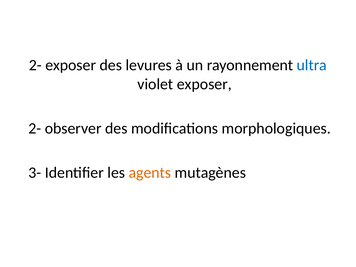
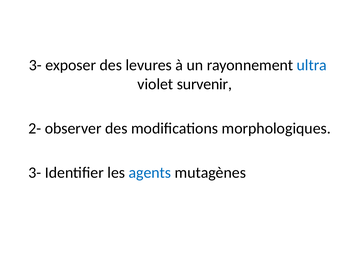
2-: 2- -> 3- (35, 65)
violet exposer: exposer -> survenir (204, 84)
agents colour: orange -> blue (150, 173)
